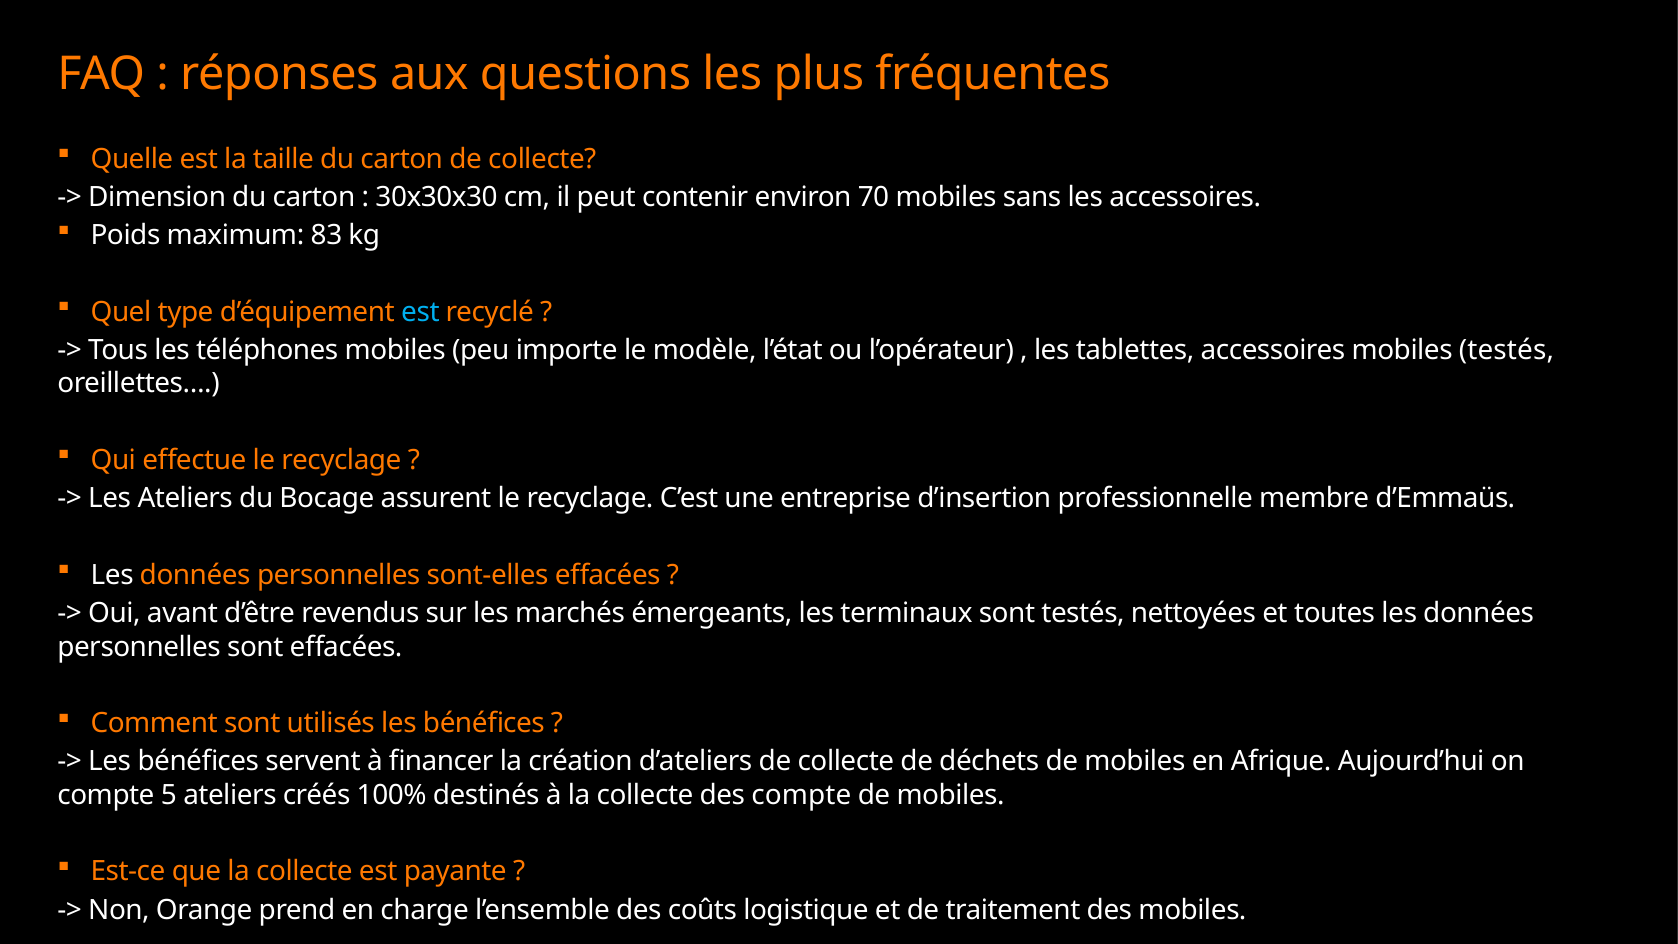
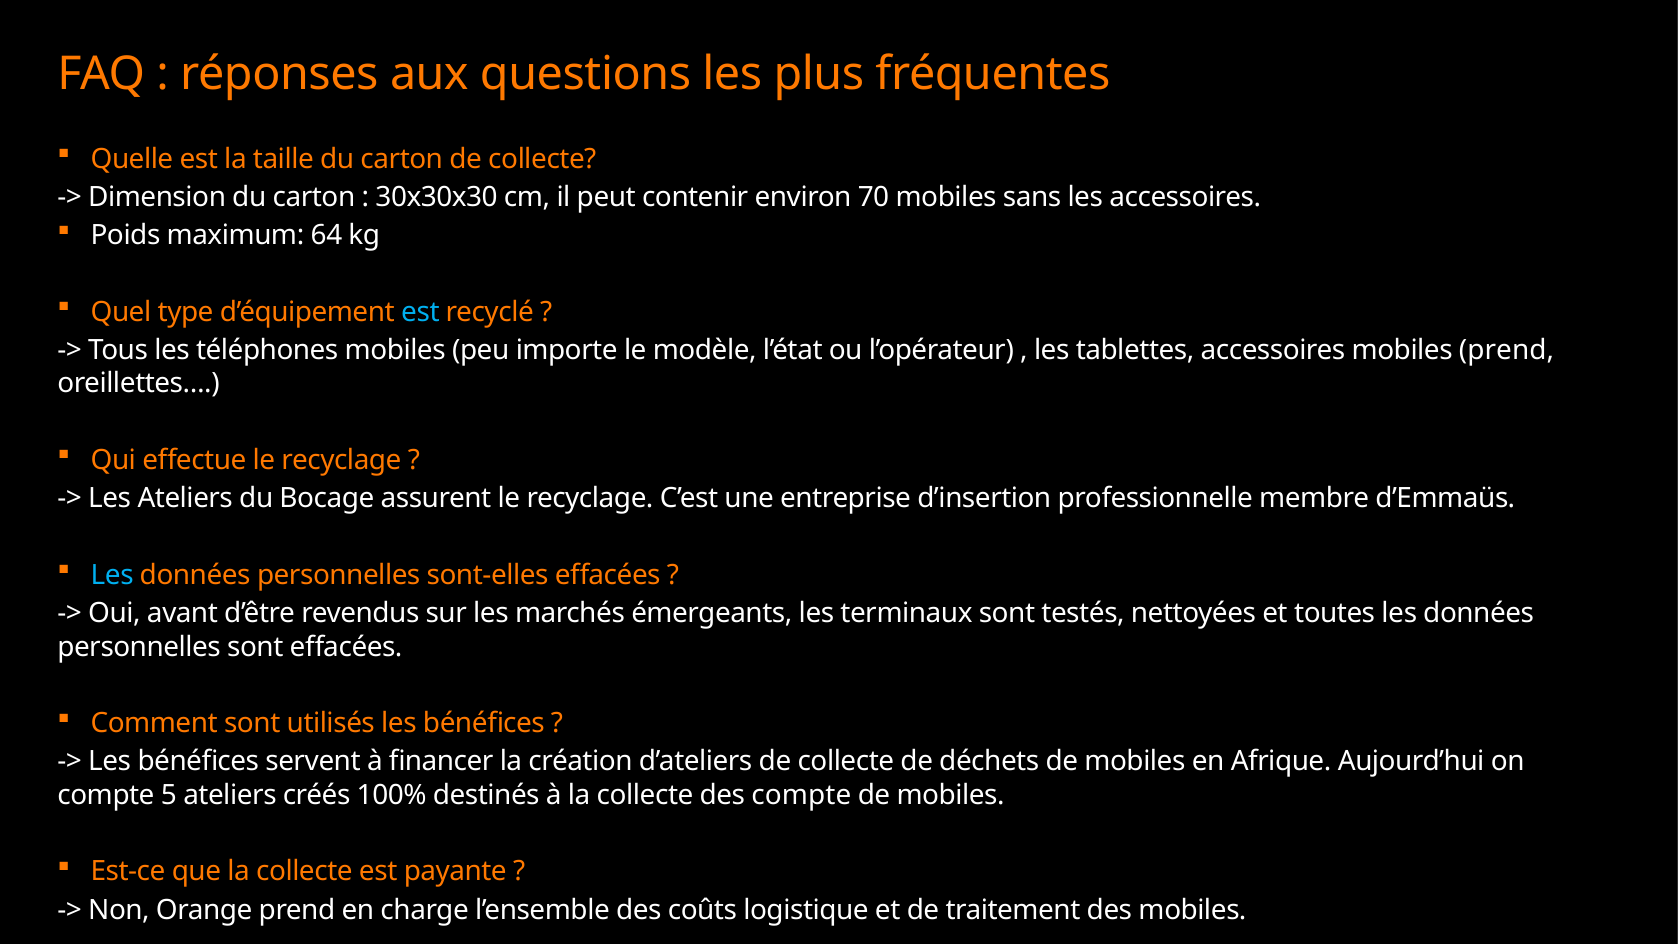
83: 83 -> 64 (327, 235)
mobiles testés: testés -> prend (1507, 350)
Les colour: white -> light blue (112, 575)
